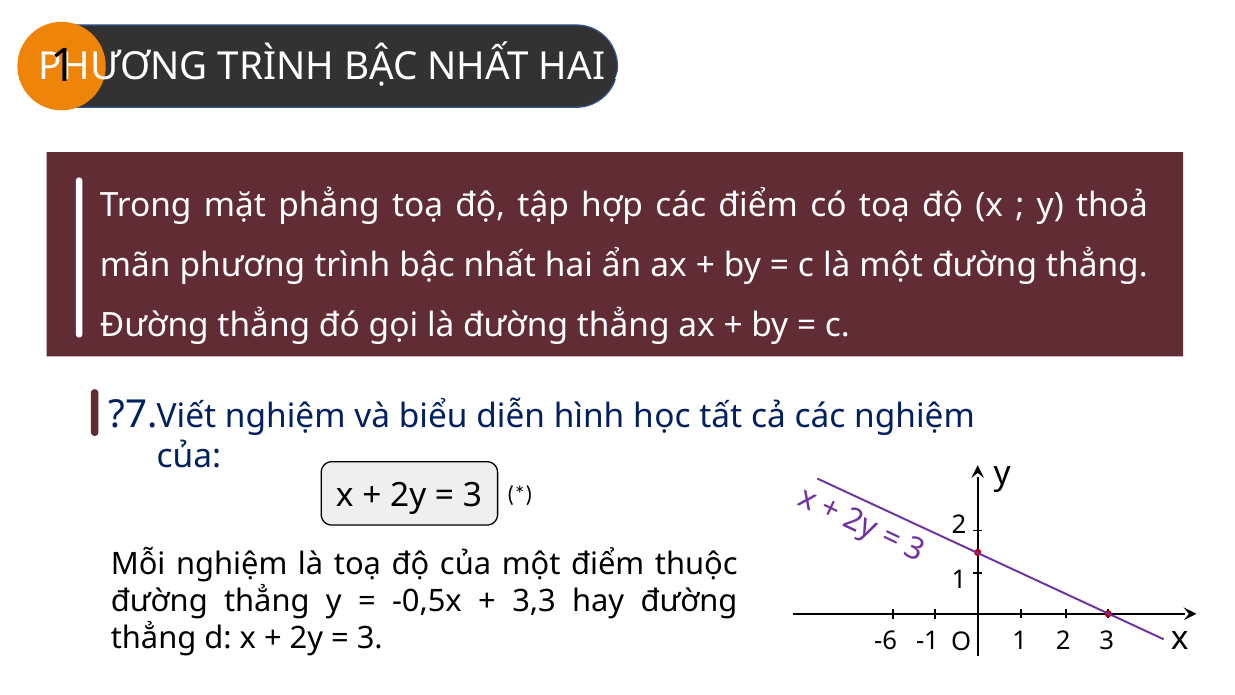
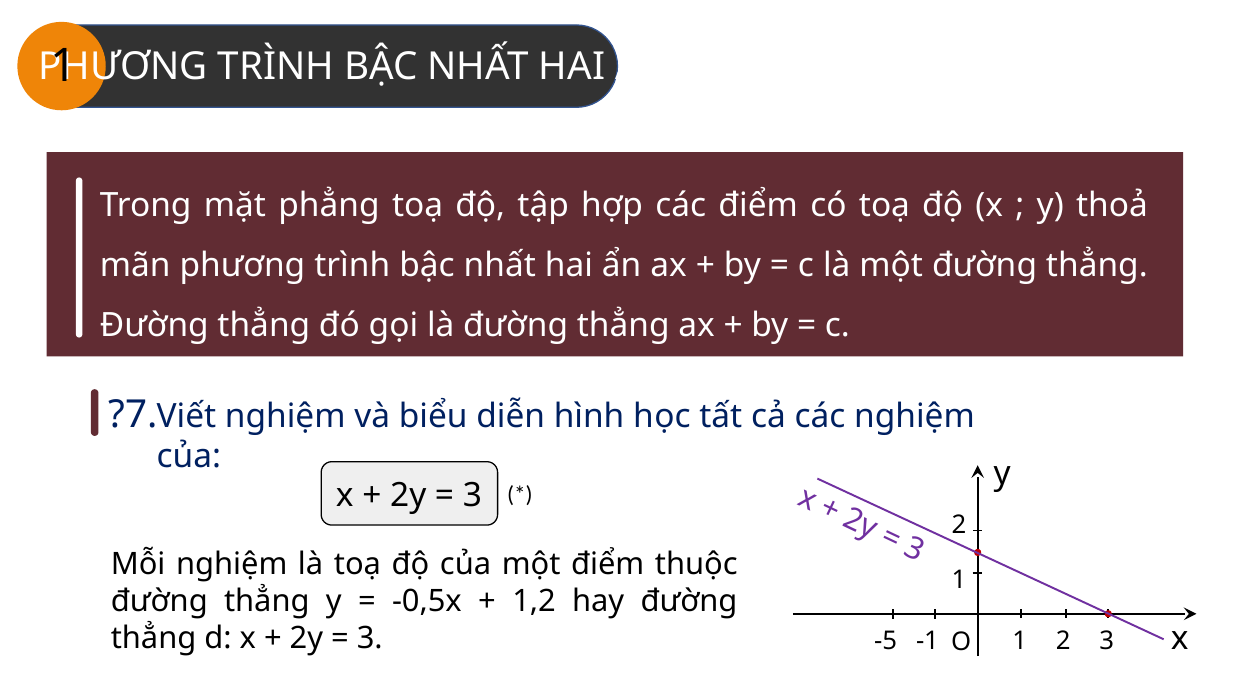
3,3: 3,3 -> 1,2 (534, 601)
-6: -6 -> -5 (886, 641)
